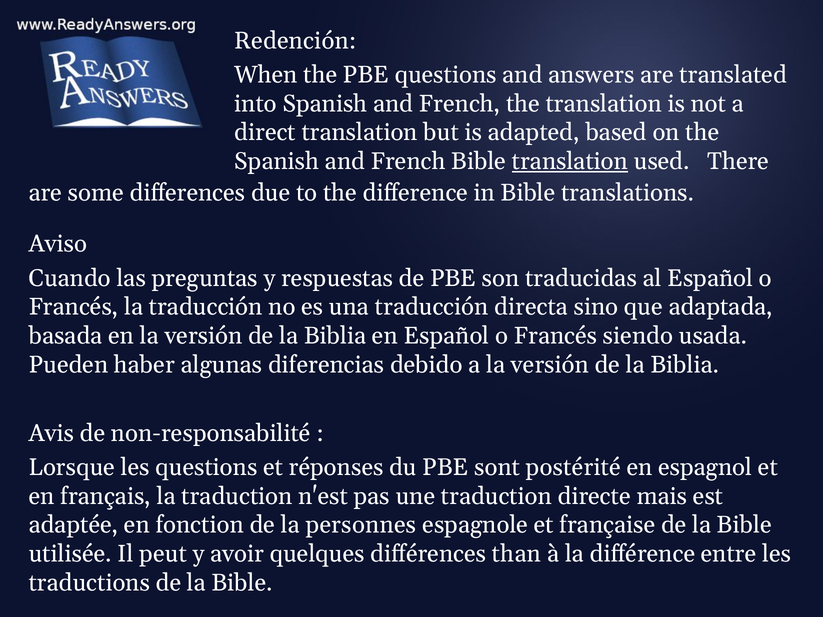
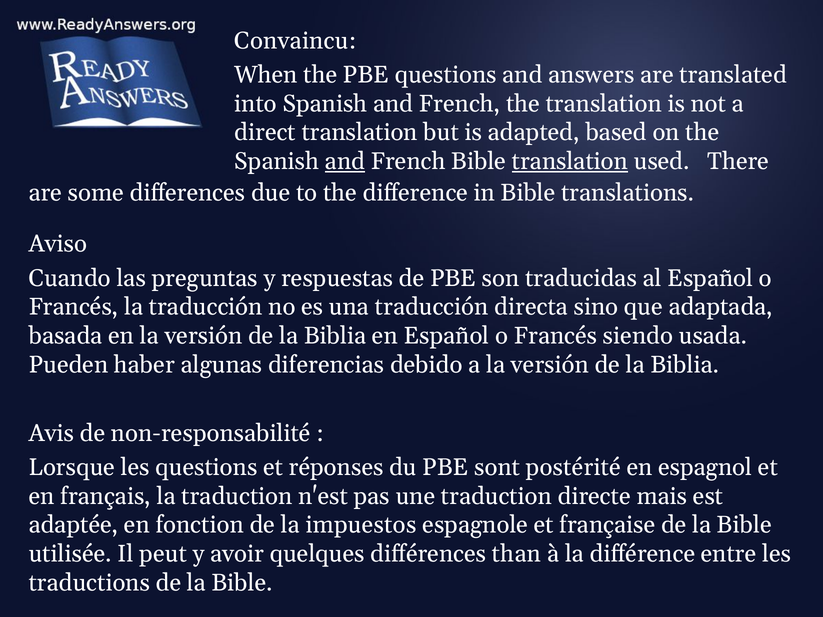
Redención: Redención -> Convaincu (295, 41)
and underline: none -> present (345, 161)
personnes: personnes -> impuestos (361, 525)
